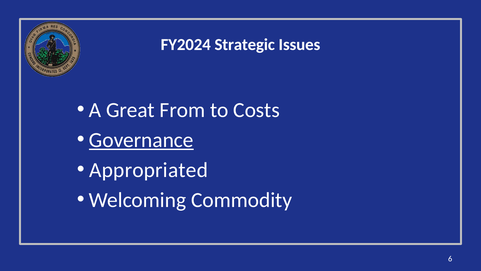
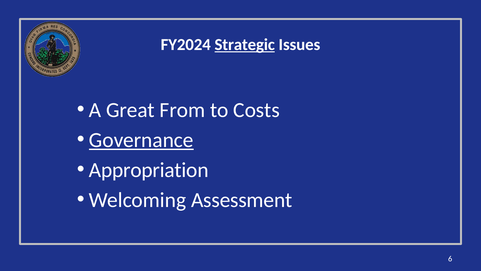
Strategic underline: none -> present (245, 45)
Appropriated: Appropriated -> Appropriation (149, 170)
Commodity: Commodity -> Assessment (242, 200)
